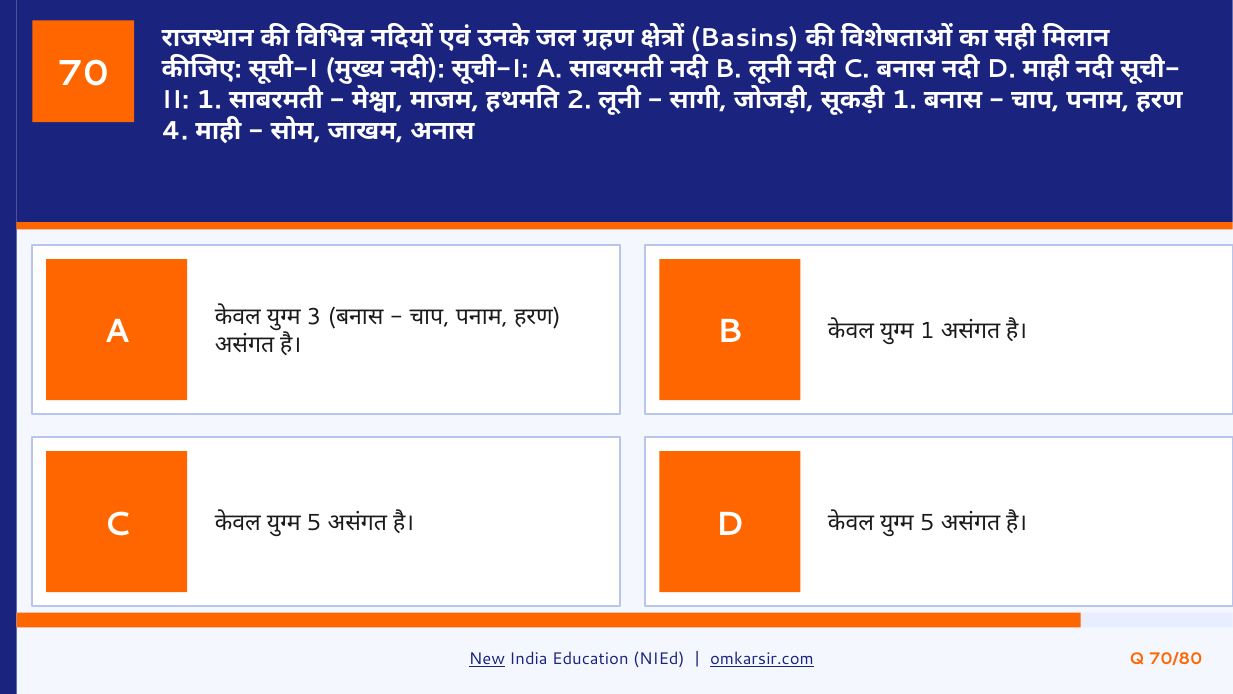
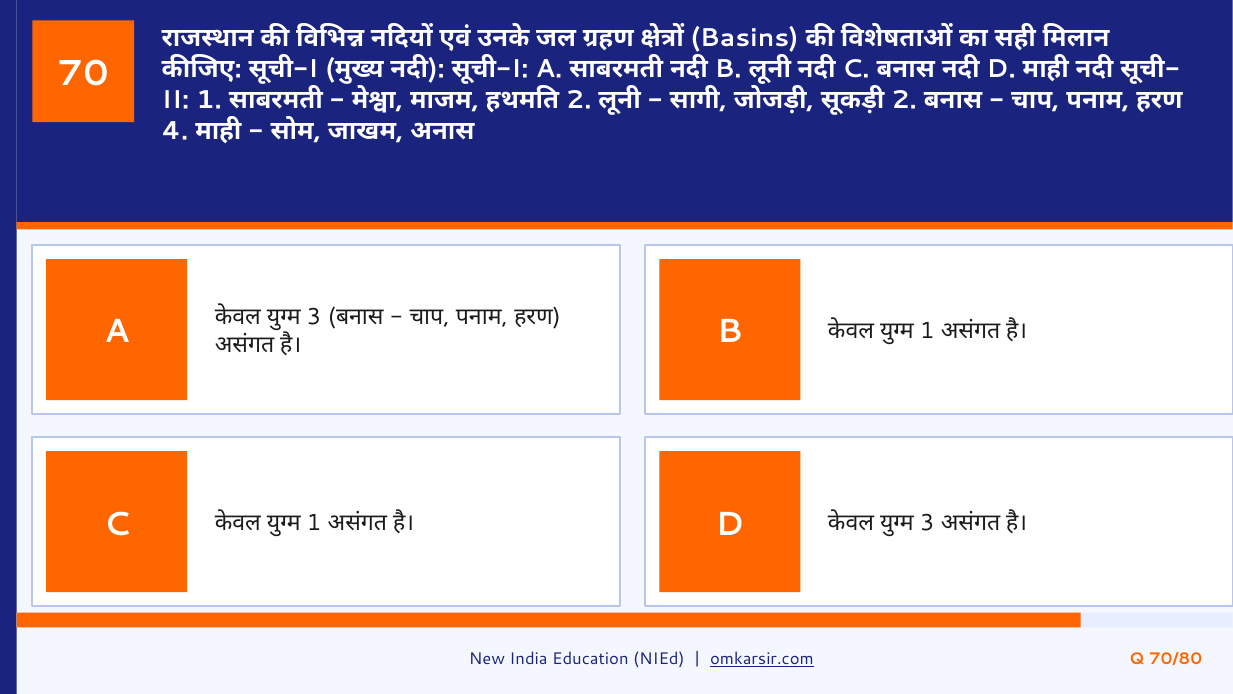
1: 1 -> 2 (904, 100)
5: 5 -> 1 (314, 523)
5: 5 -> 3 (927, 523)
New underline: present -> none (487, 659)
